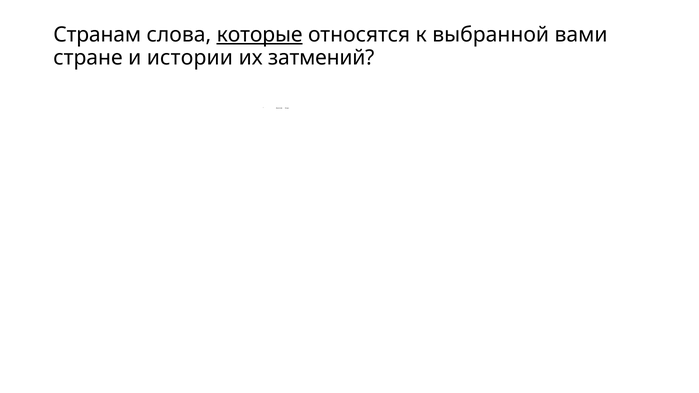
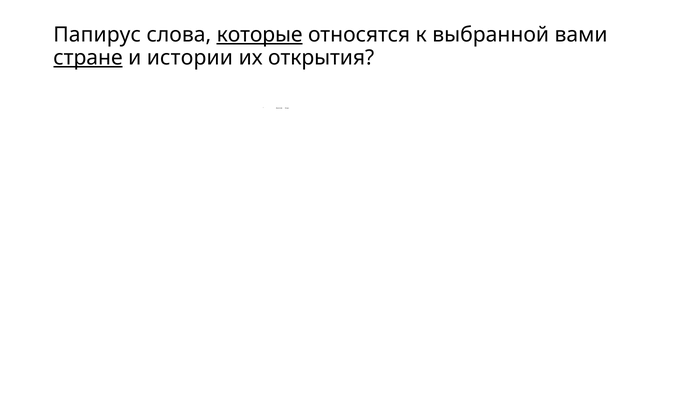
Странам: Странам -> Папирус (97, 35)
стране underline: none -> present (88, 58)
затмений: затмений -> открытия (321, 58)
